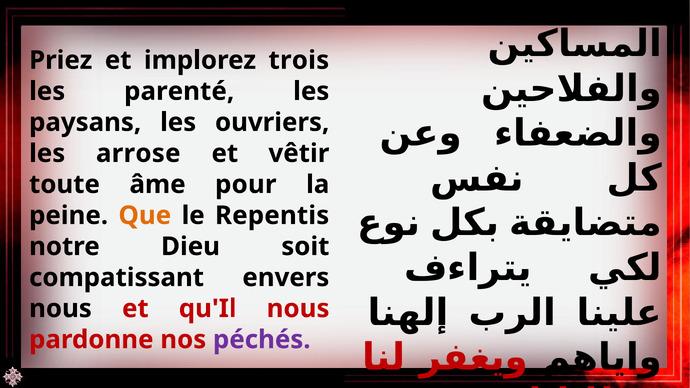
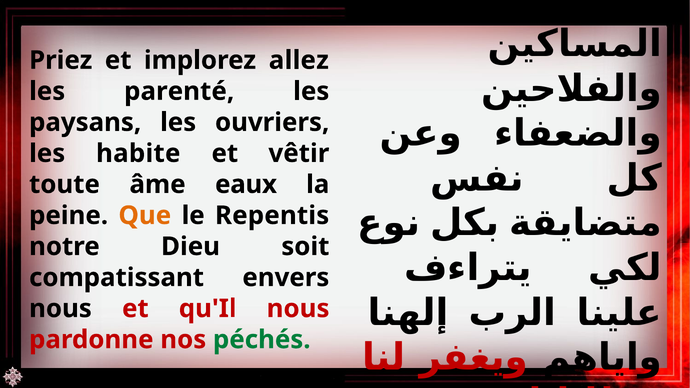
trois: trois -> allez (299, 60)
arrose: arrose -> habite (138, 153)
pour: pour -> eaux (246, 184)
péchés colour: purple -> green (262, 340)
